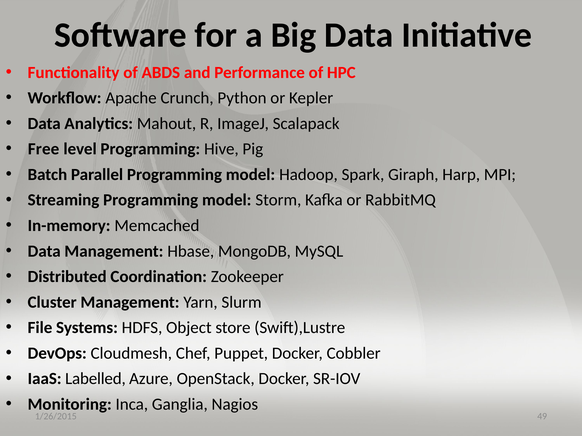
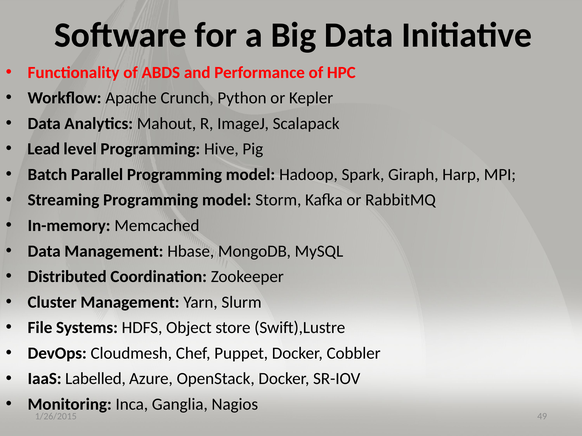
Free: Free -> Lead (44, 149)
